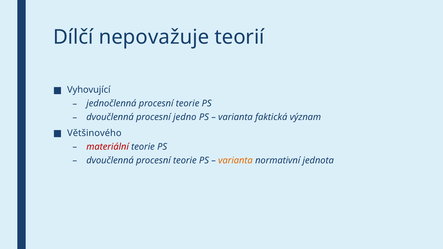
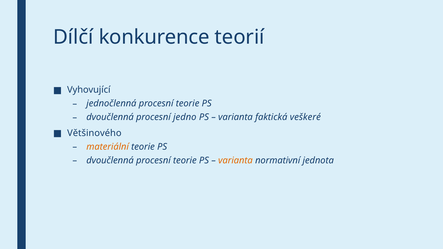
nepovažuje: nepovažuje -> konkurence (154, 37)
význam: význam -> veškeré (305, 117)
materiální colour: red -> orange (108, 147)
